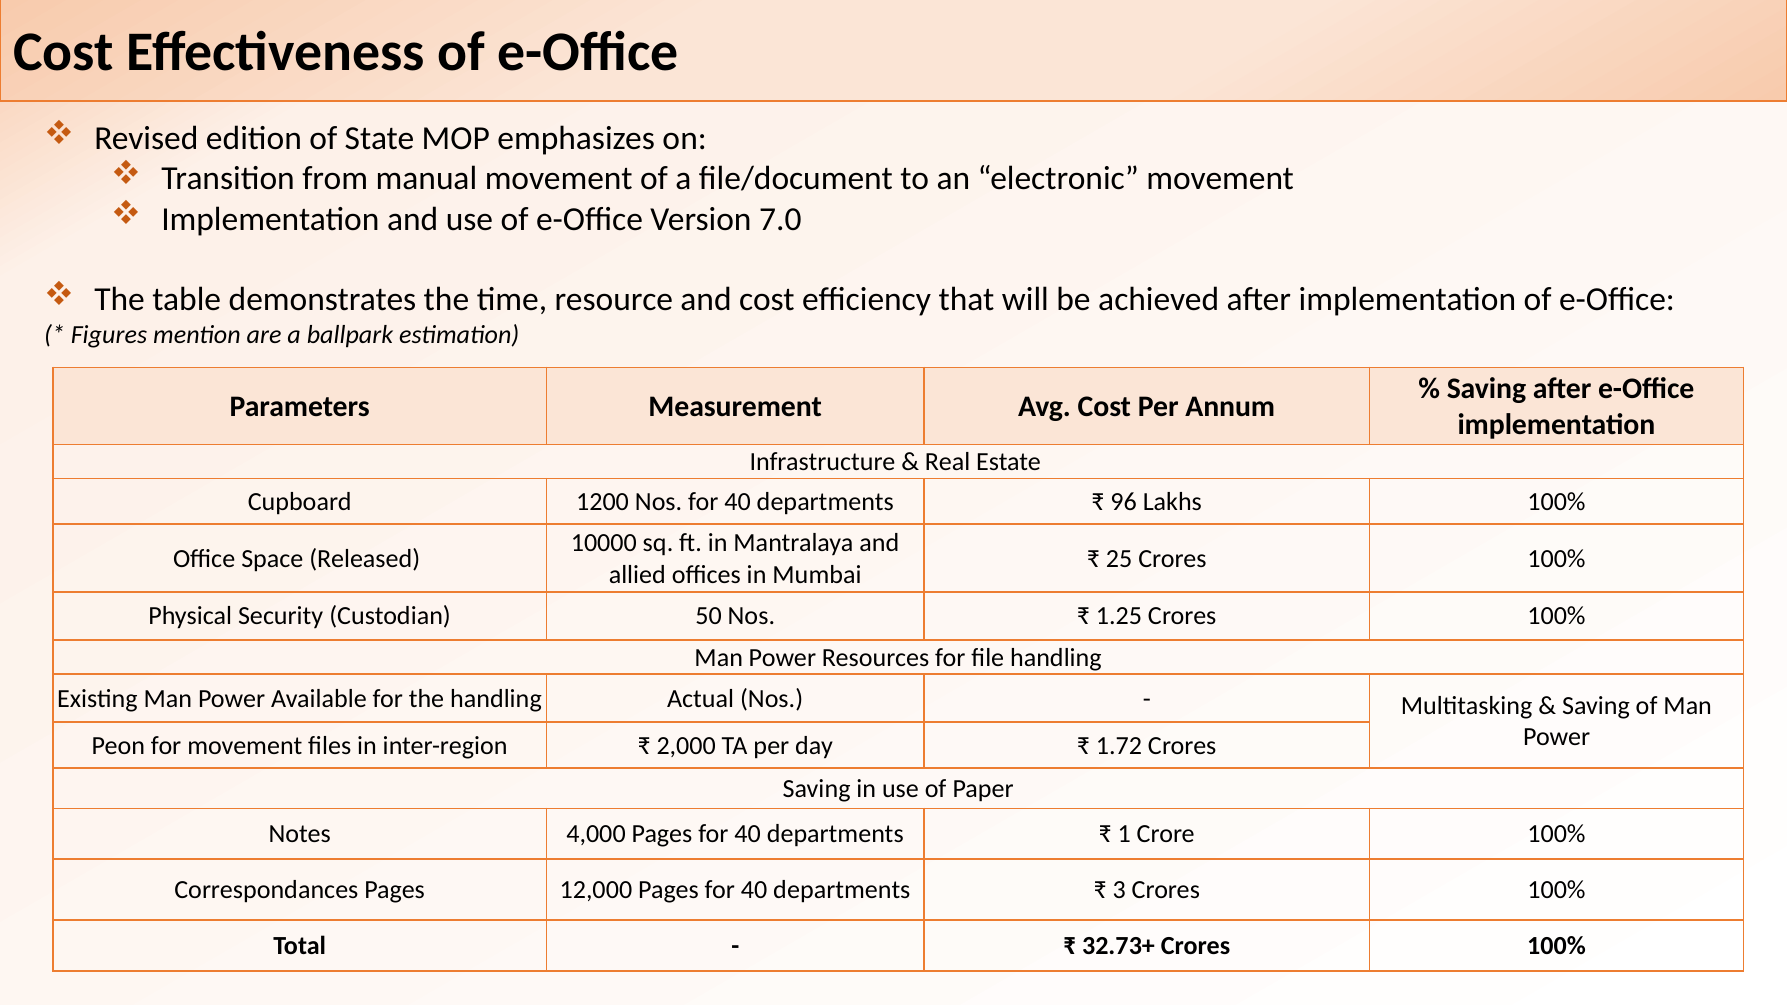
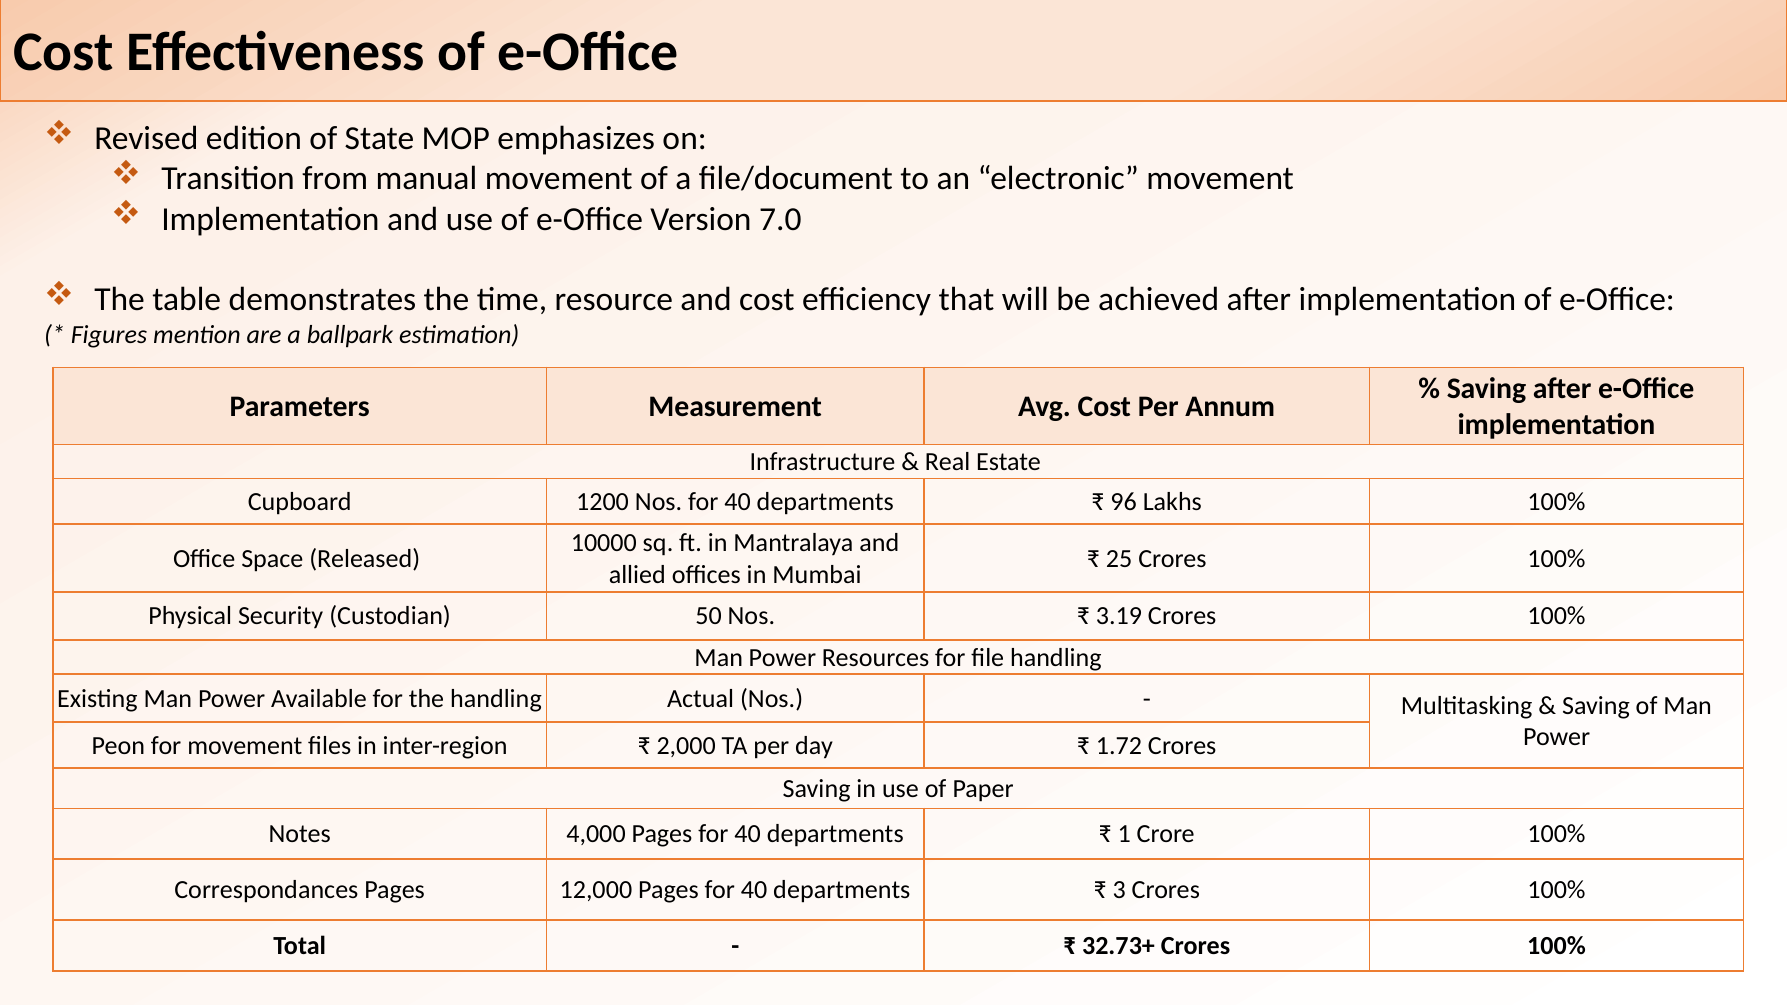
1.25: 1.25 -> 3.19 (1119, 617)
